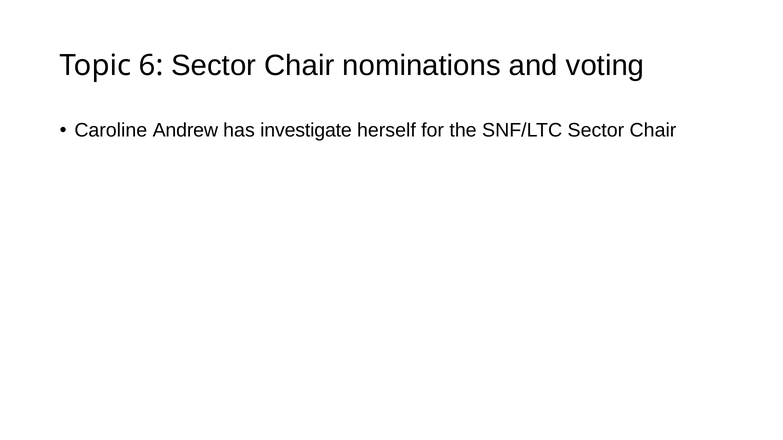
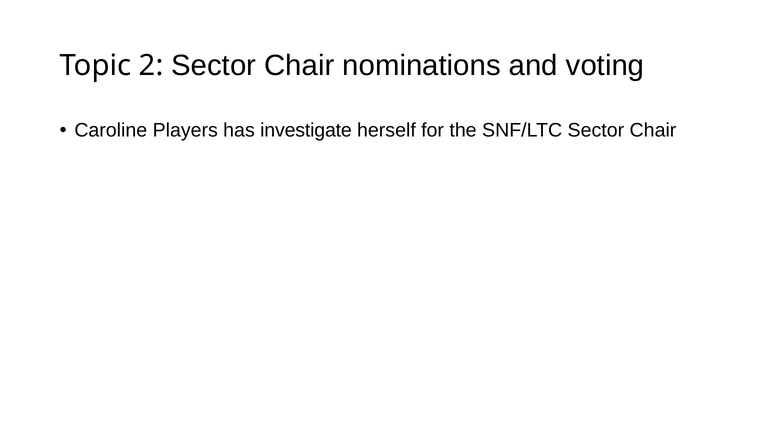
6: 6 -> 2 (151, 66)
Andrew: Andrew -> Players (185, 131)
